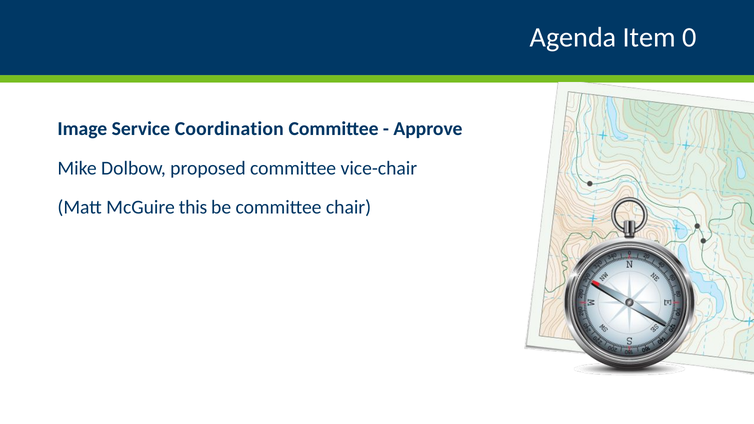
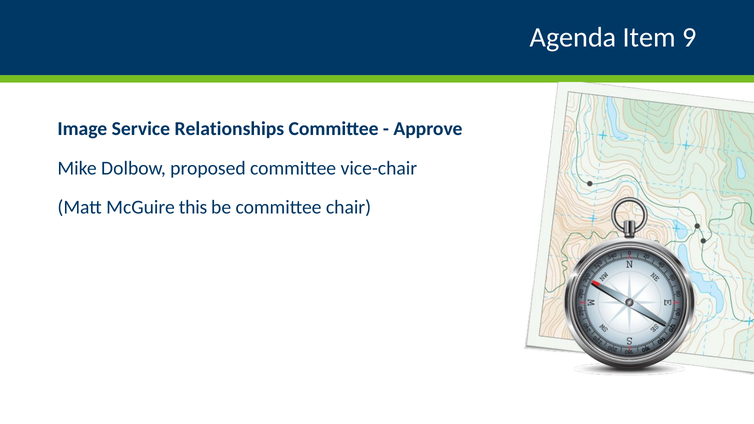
0: 0 -> 9 (689, 37)
Coordination: Coordination -> Relationships (229, 129)
